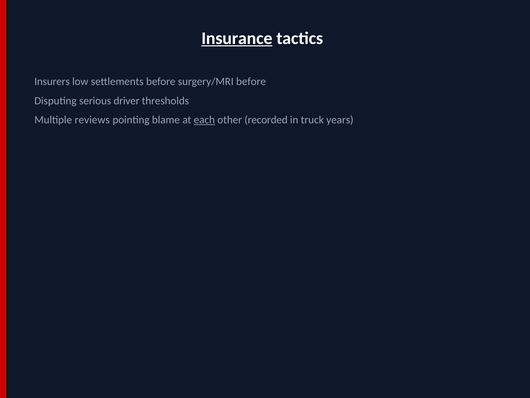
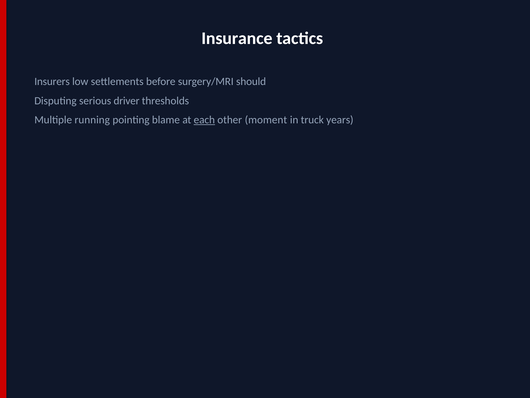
Insurance underline: present -> none (237, 38)
surgery/MRI before: before -> should (251, 82)
reviews: reviews -> running (92, 120)
recorded: recorded -> moment (266, 120)
